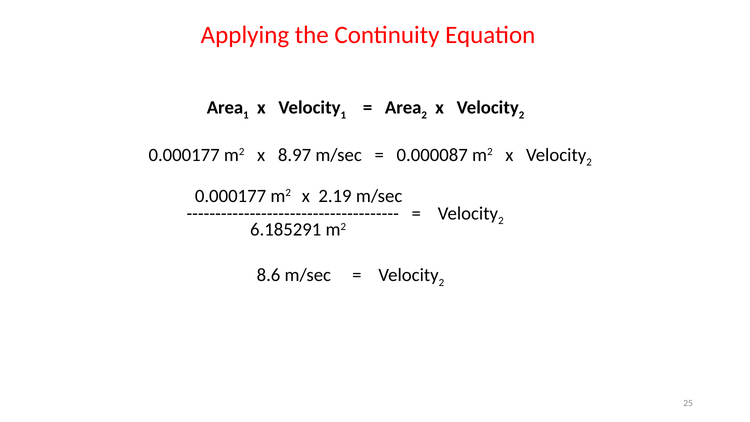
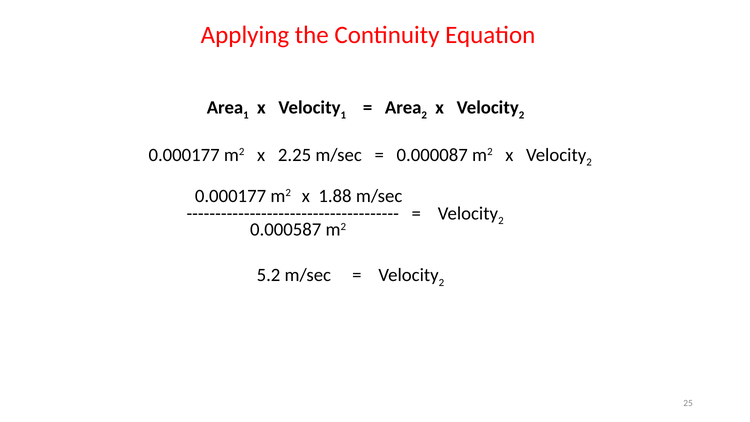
8.97: 8.97 -> 2.25 (295, 155)
2.19: 2.19 -> 1.88 (335, 196)
6.185291: 6.185291 -> 0.000587 (286, 229)
8.6: 8.6 -> 5.2 (269, 275)
